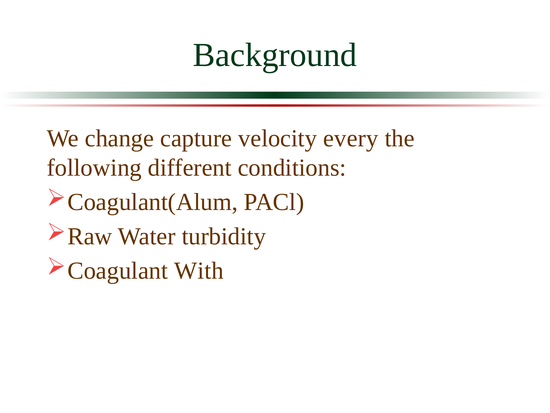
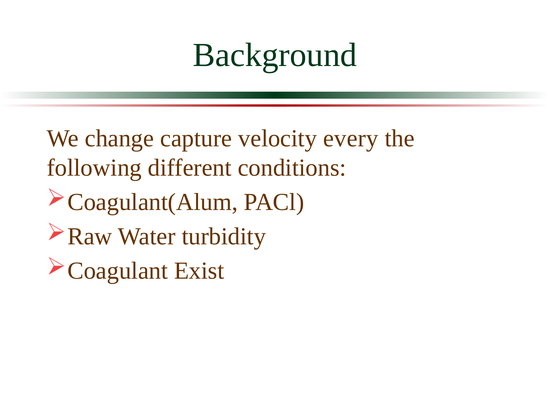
With: With -> Exist (199, 270)
